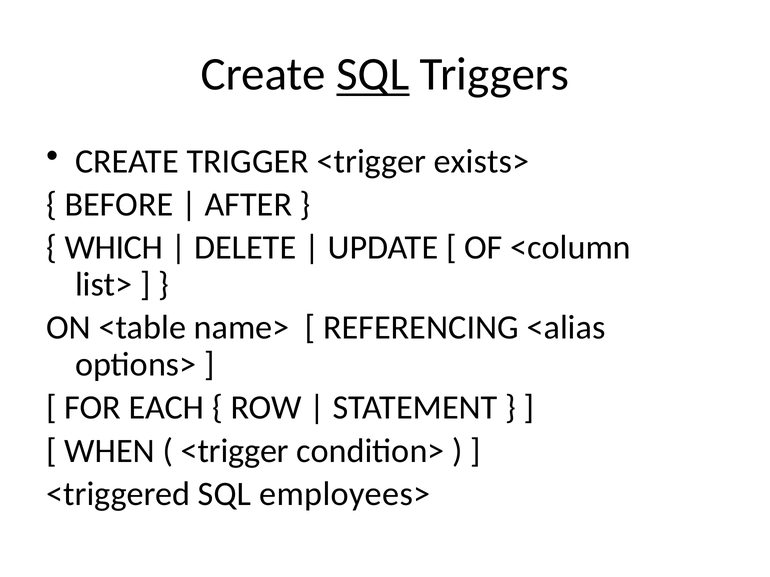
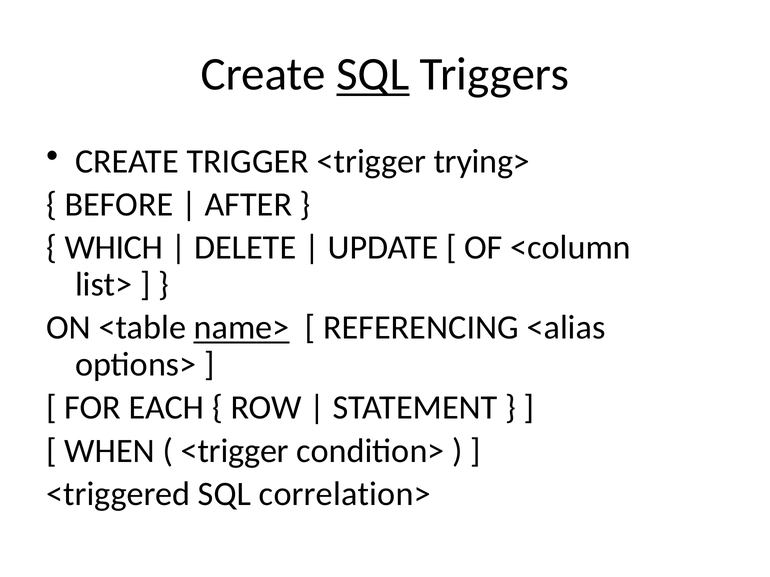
exists>: exists> -> trying> (482, 162)
name> underline: none -> present (242, 328)
employees>: employees> -> correlation> (345, 494)
